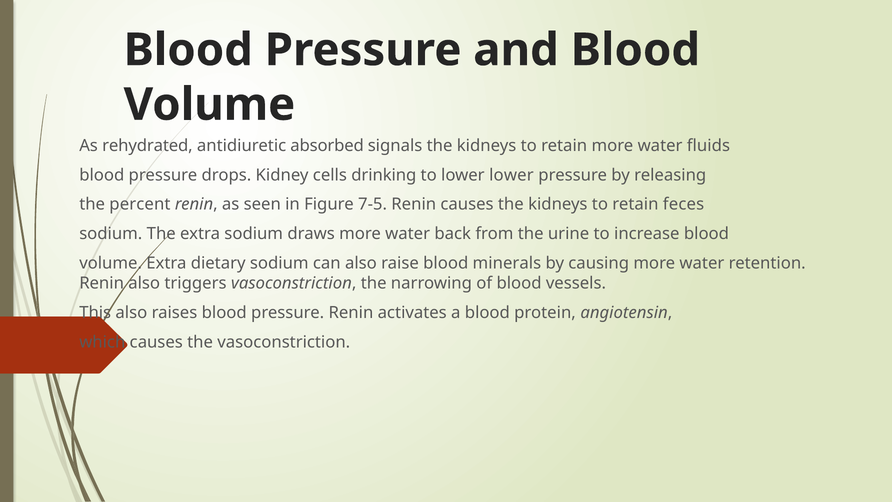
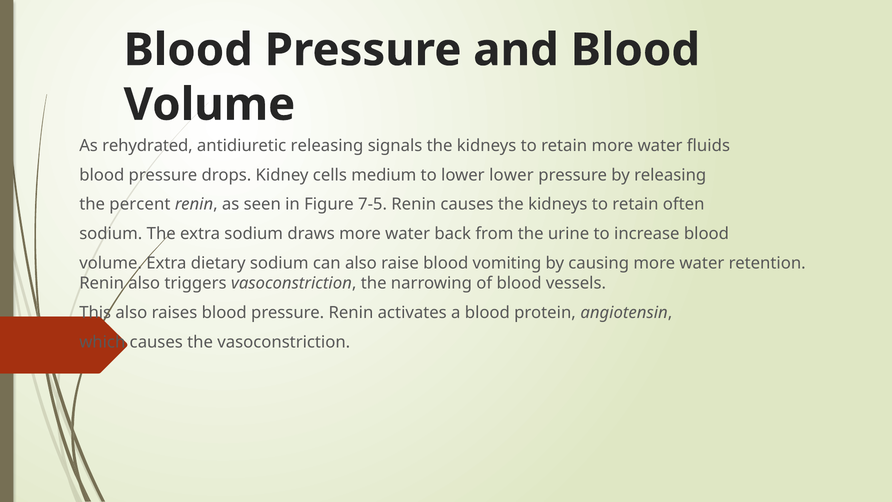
antidiuretic absorbed: absorbed -> releasing (327, 146)
drinking: drinking -> medium (384, 175)
feces: feces -> often (684, 204)
minerals: minerals -> vomiting (507, 263)
